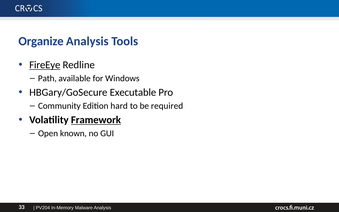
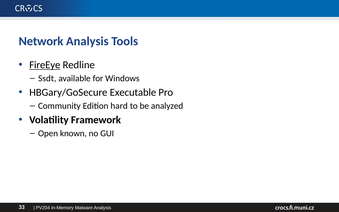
Organize: Organize -> Network (41, 41)
Path: Path -> Ssdt (47, 78)
required: required -> analyzed (167, 106)
Framework underline: present -> none (96, 120)
